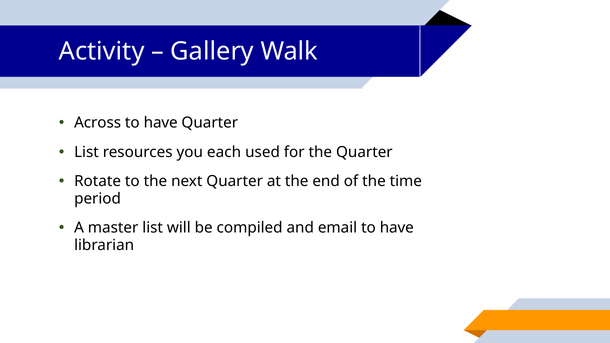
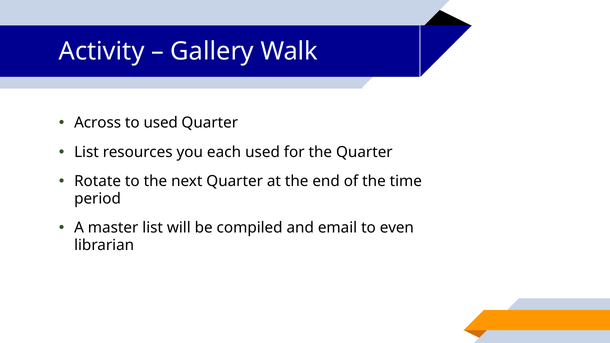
have: have -> used (161, 123)
email to have: have -> even (397, 228)
